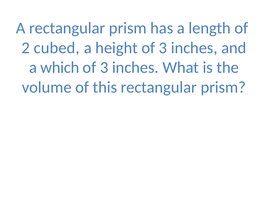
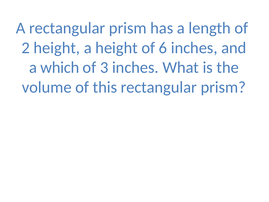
2 cubed: cubed -> height (57, 48)
height of 3: 3 -> 6 (163, 48)
